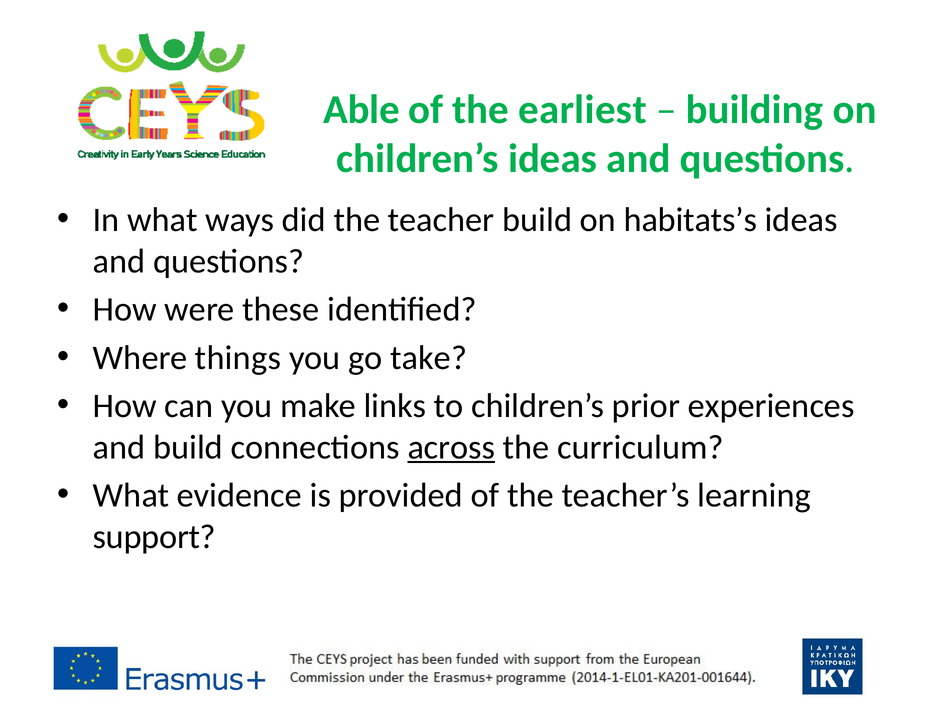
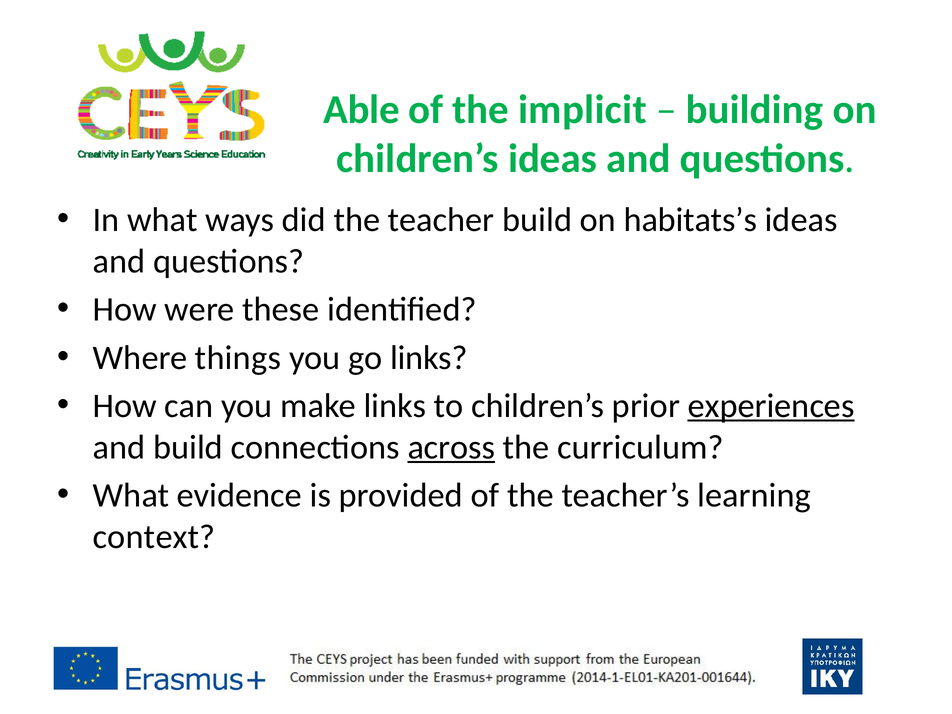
earliest: earliest -> implicit (582, 110)
go take: take -> links (429, 358)
experiences underline: none -> present (771, 406)
support: support -> context (154, 537)
